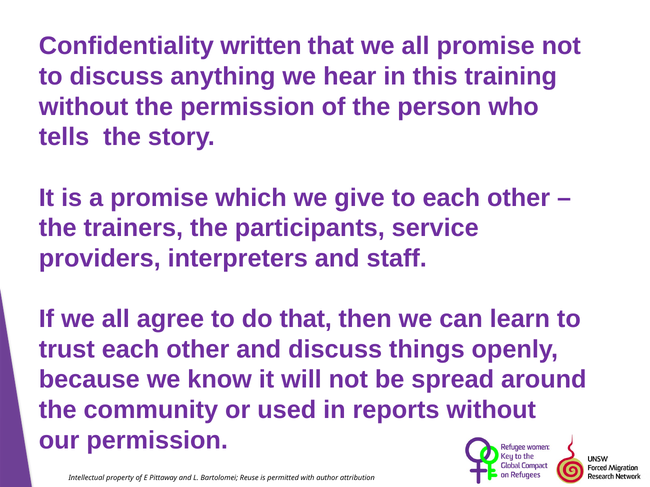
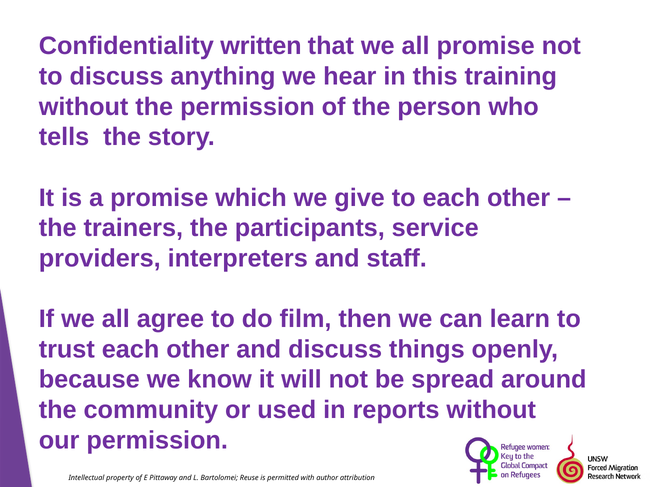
do that: that -> film (306, 319)
